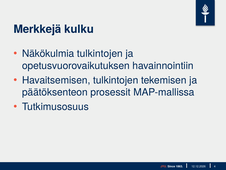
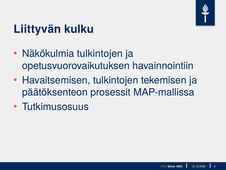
Merkkejä: Merkkejä -> Liittyvän (37, 29)
